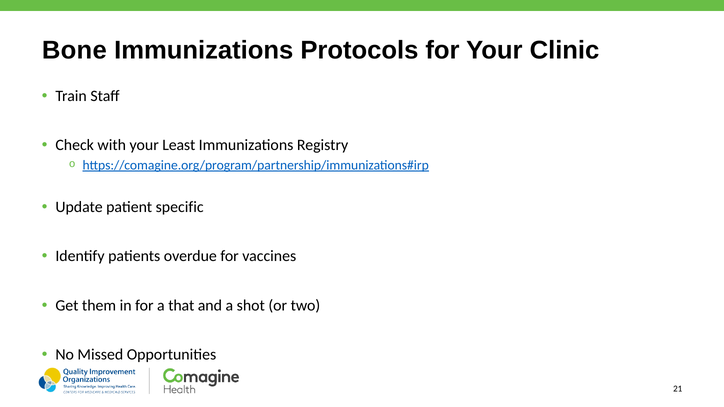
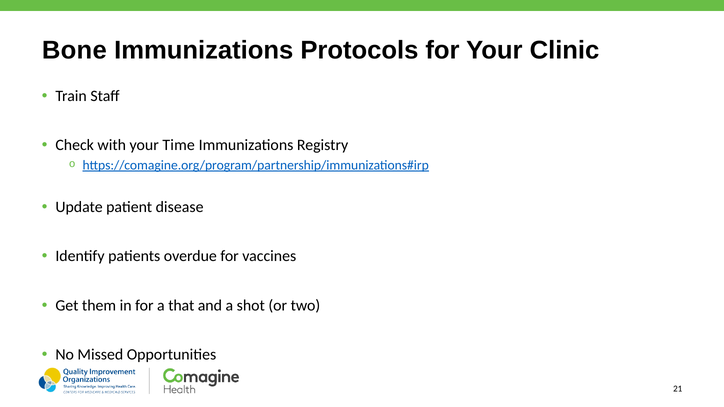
Least: Least -> Time (179, 145)
specific: specific -> disease (180, 207)
